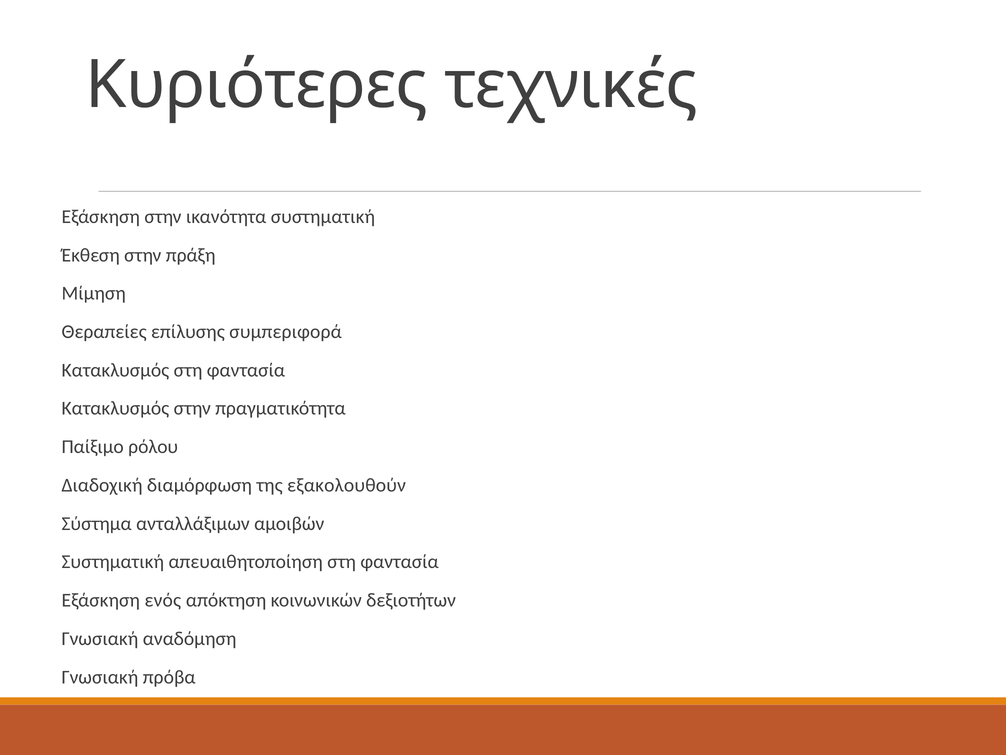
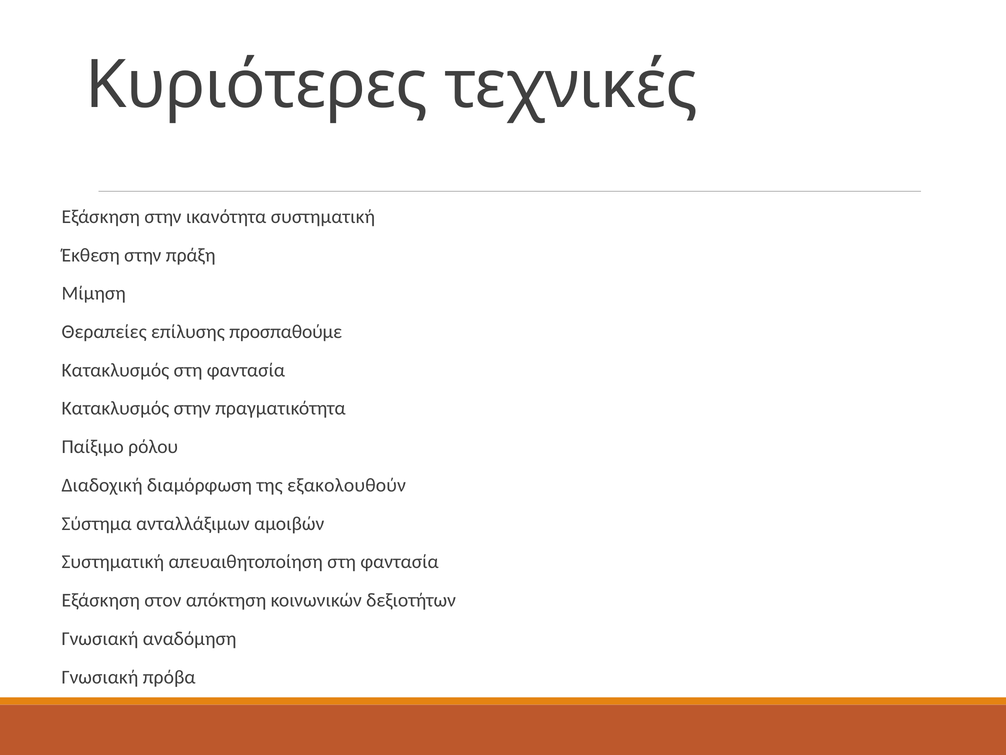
συμπεριφορά: συμπεριφορά -> προσπαθούμε (286, 332)
ενός: ενός -> στον (163, 600)
